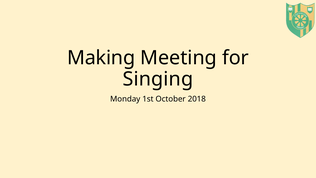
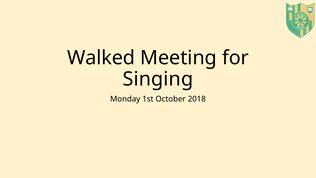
Making: Making -> Walked (101, 58)
